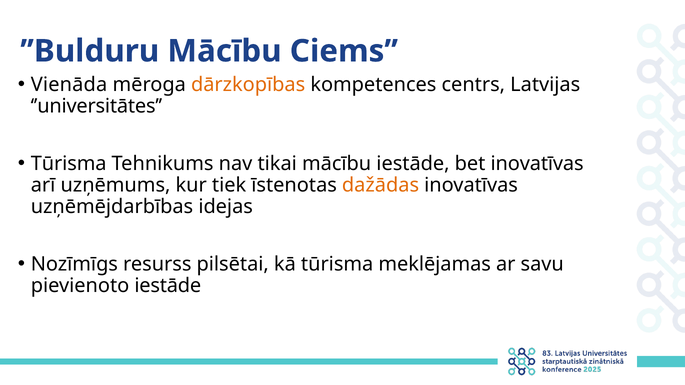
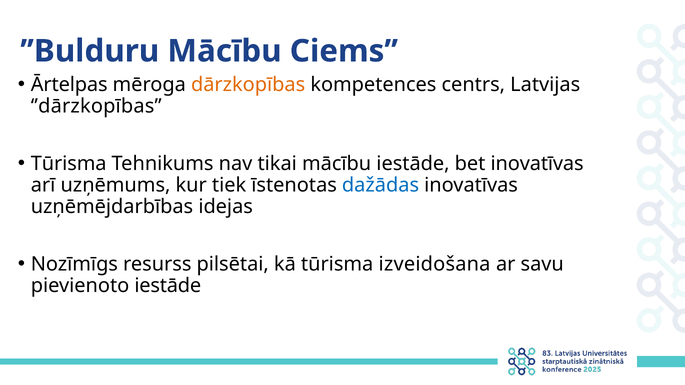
Vienāda: Vienāda -> Ārtelpas (69, 85)
’universitātes: ’universitātes -> ’dārzkopības (96, 106)
dažādas colour: orange -> blue (381, 185)
meklējamas: meklējamas -> izveidošana (435, 264)
